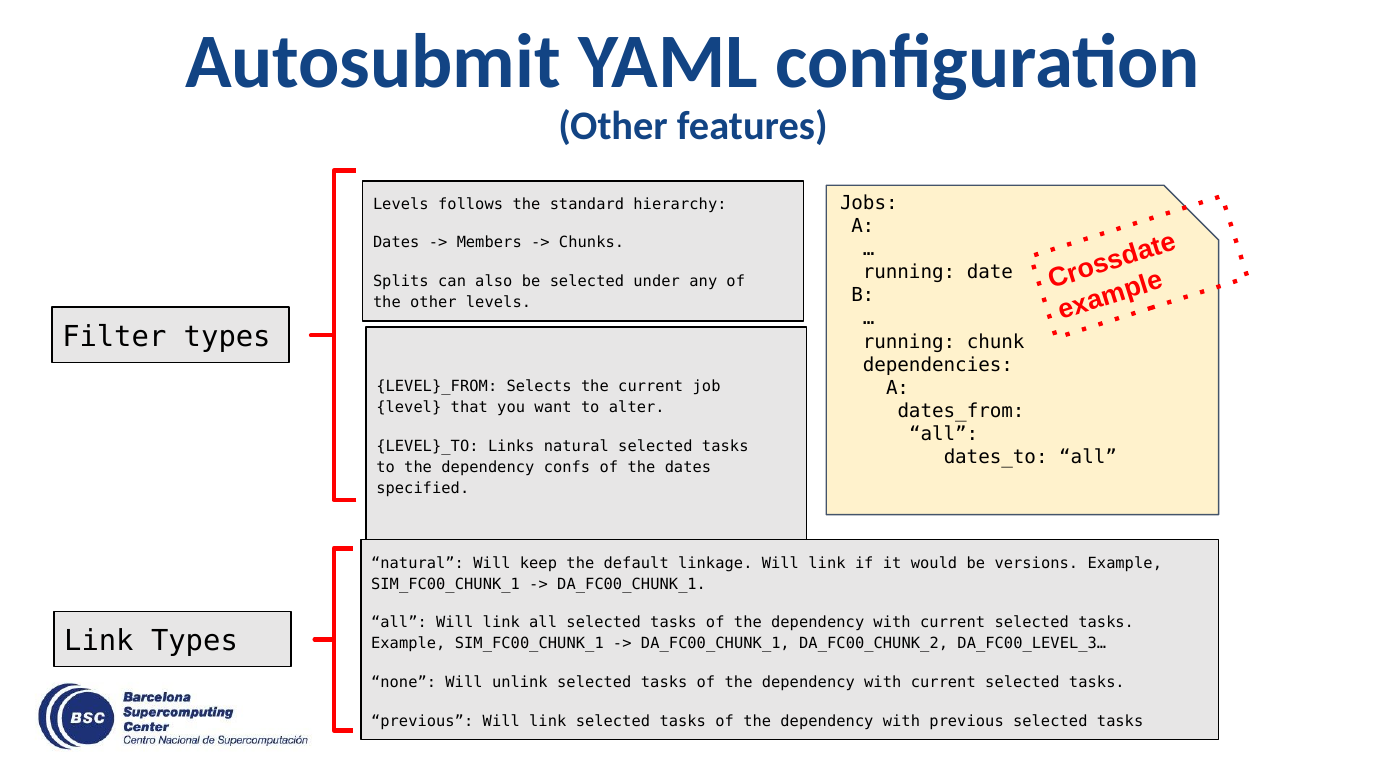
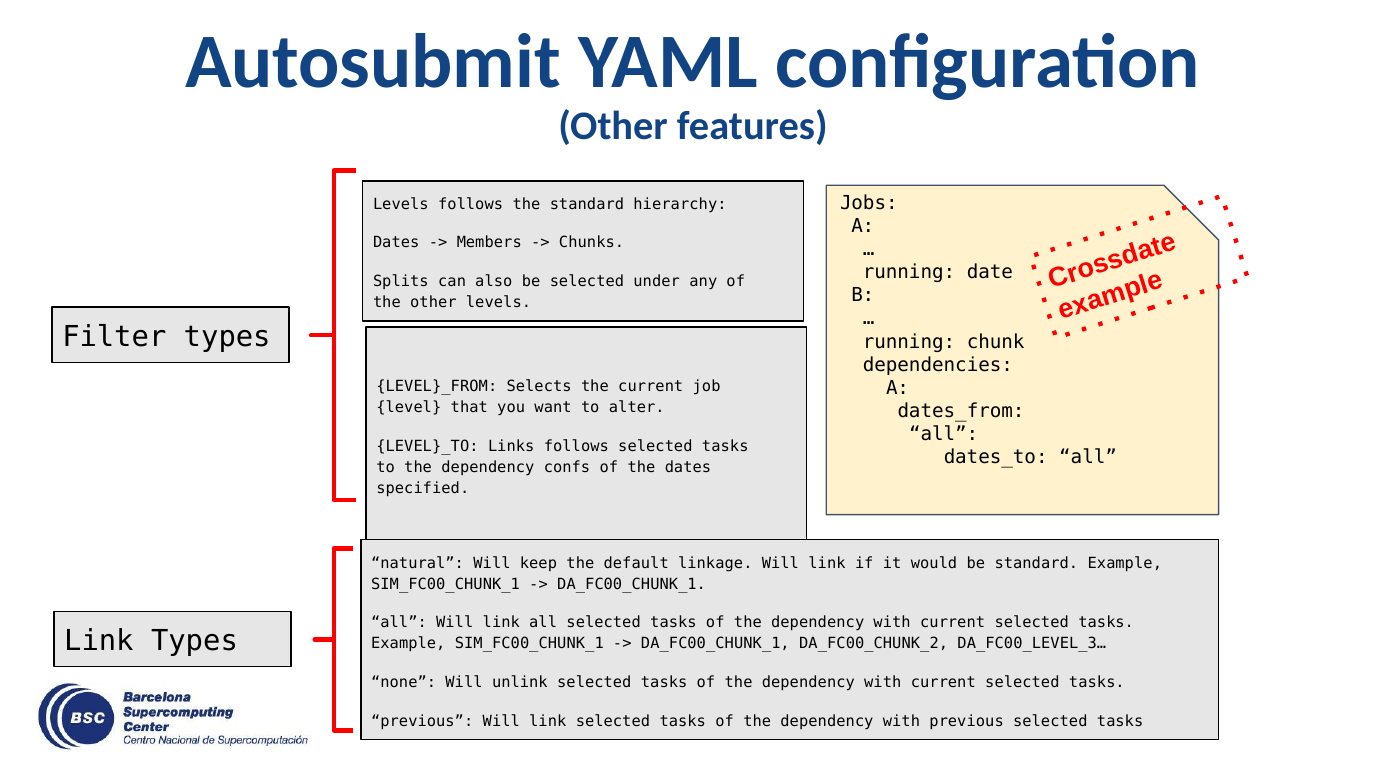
Links natural: natural -> follows (576, 446)
be versions: versions -> standard (1036, 563)
